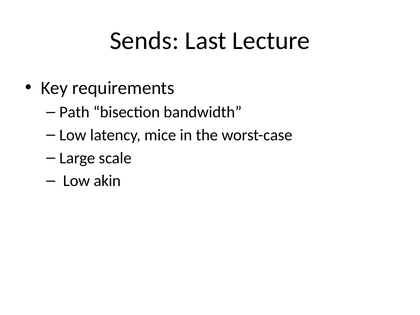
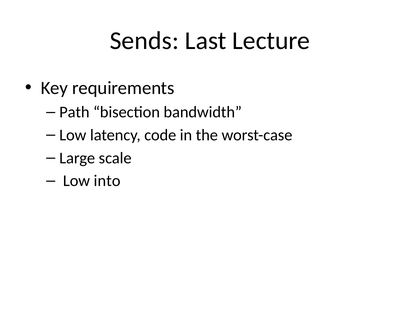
mice: mice -> code (160, 135)
akin: akin -> into (107, 181)
